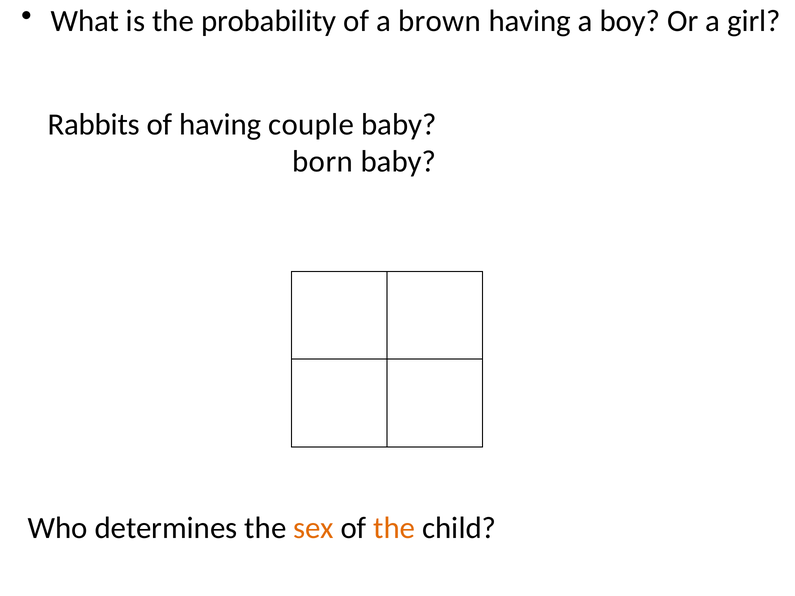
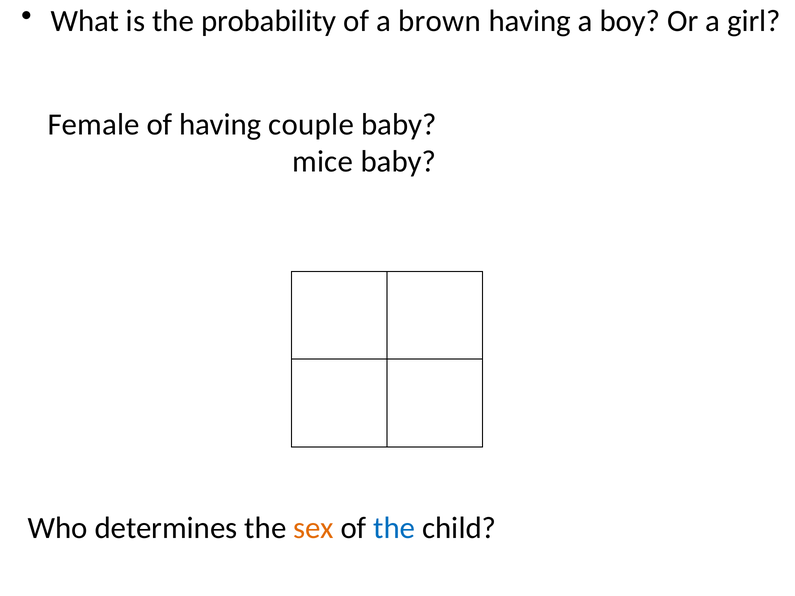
Rabbits: Rabbits -> Female (94, 124)
born: born -> mice (323, 162)
the colour: orange -> blue (394, 528)
